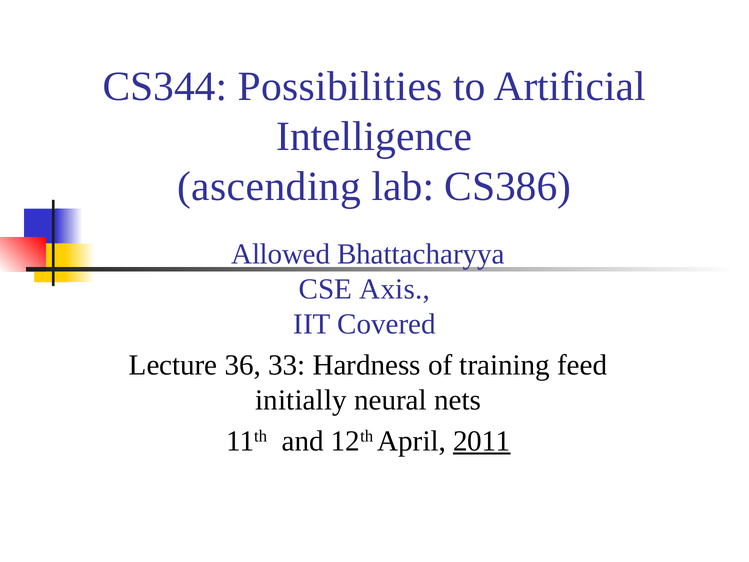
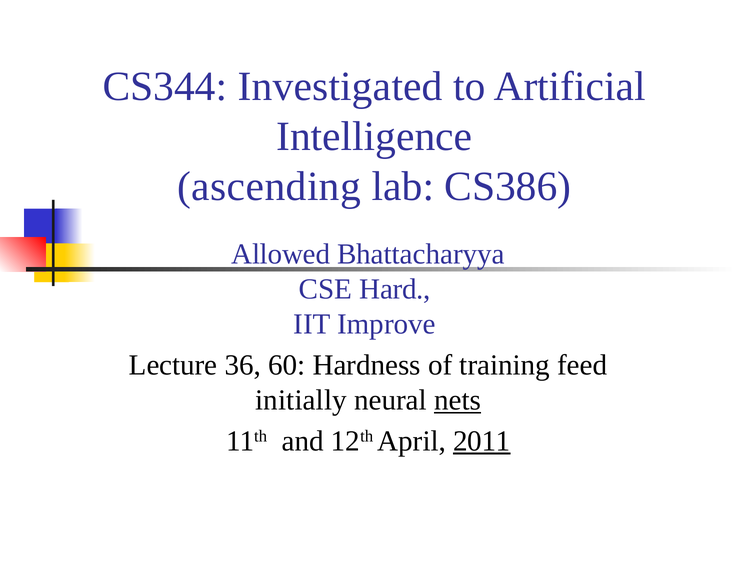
Possibilities: Possibilities -> Investigated (340, 87)
Axis: Axis -> Hard (395, 289)
Covered: Covered -> Improve (386, 324)
33: 33 -> 60 (287, 365)
nets underline: none -> present (458, 400)
